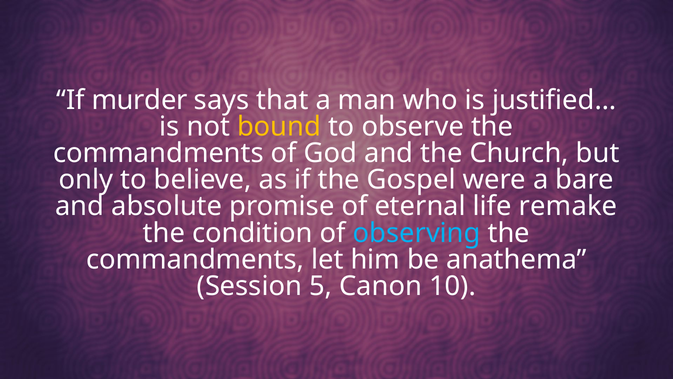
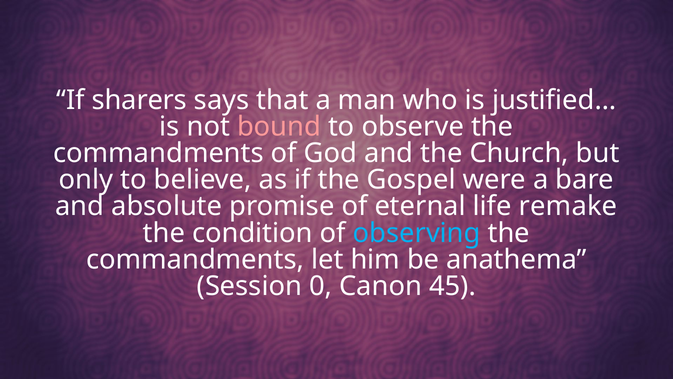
murder: murder -> sharers (139, 100)
bound colour: yellow -> pink (279, 126)
5: 5 -> 0 (321, 286)
10: 10 -> 45 (453, 286)
